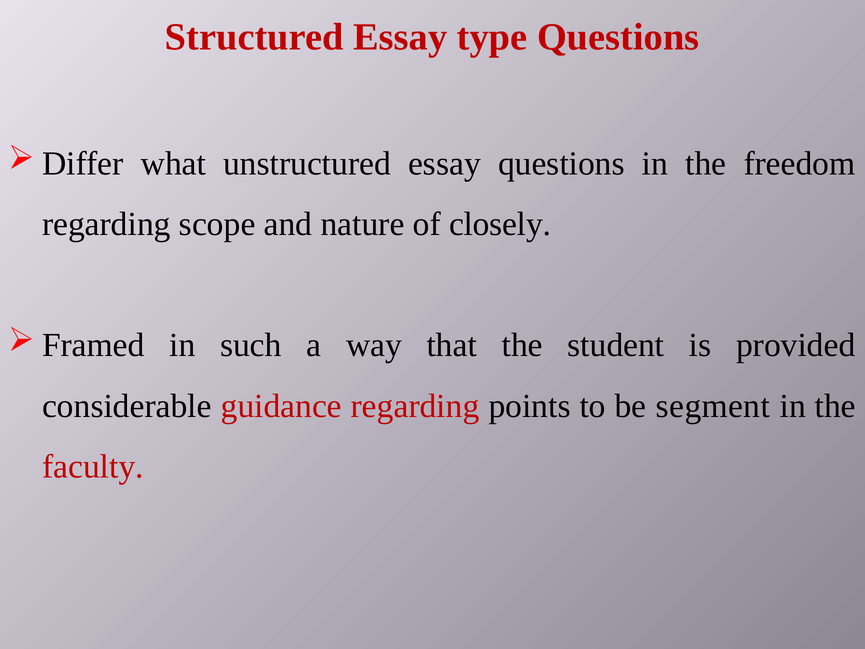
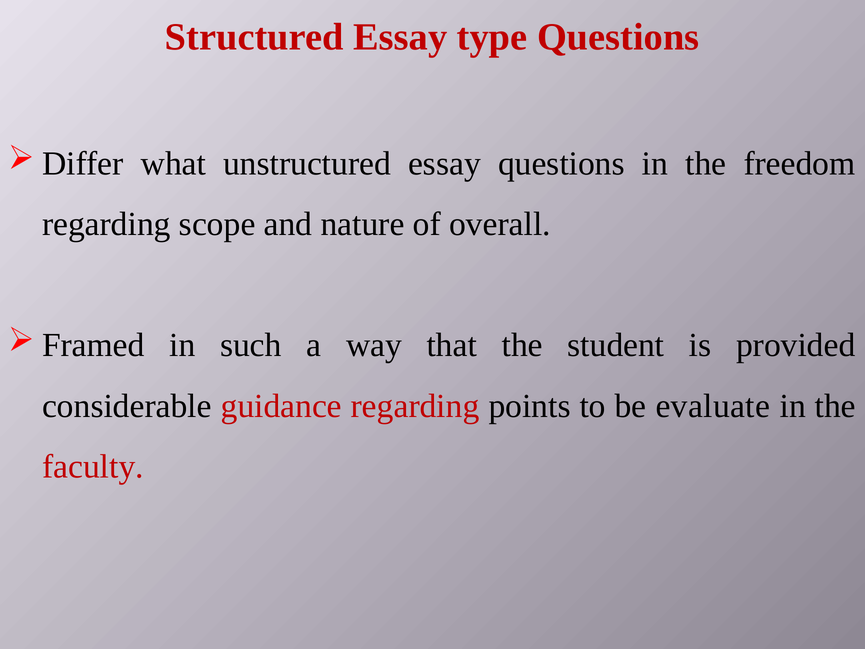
closely: closely -> overall (500, 224)
segment: segment -> evaluate (713, 406)
